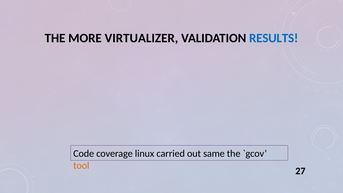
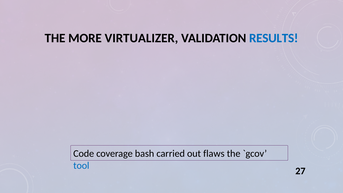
linux: linux -> bash (145, 154)
same: same -> flaws (214, 154)
tool colour: orange -> blue (81, 166)
